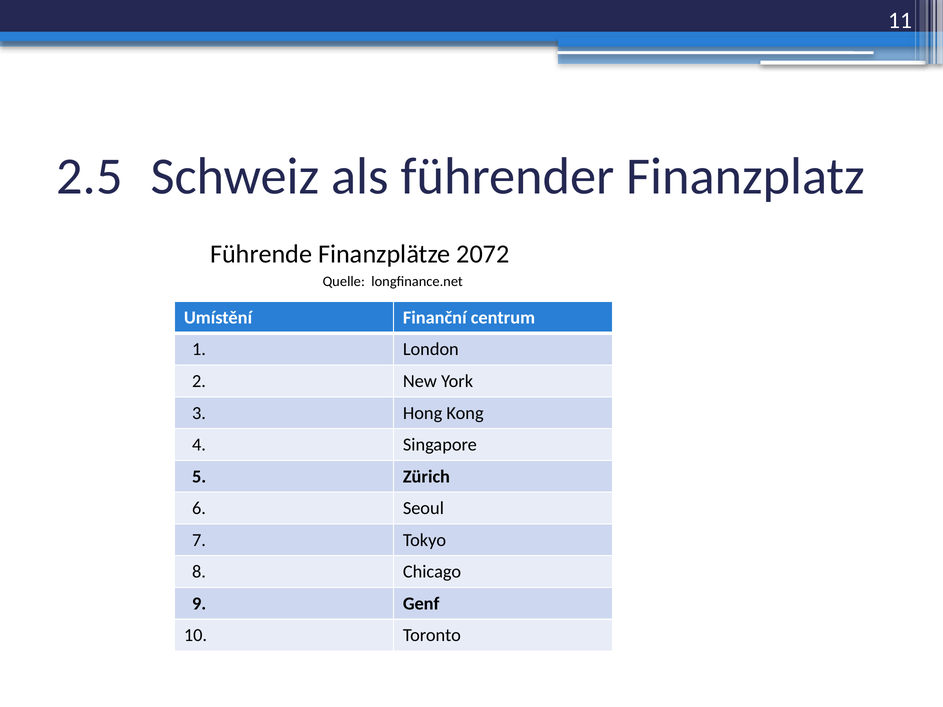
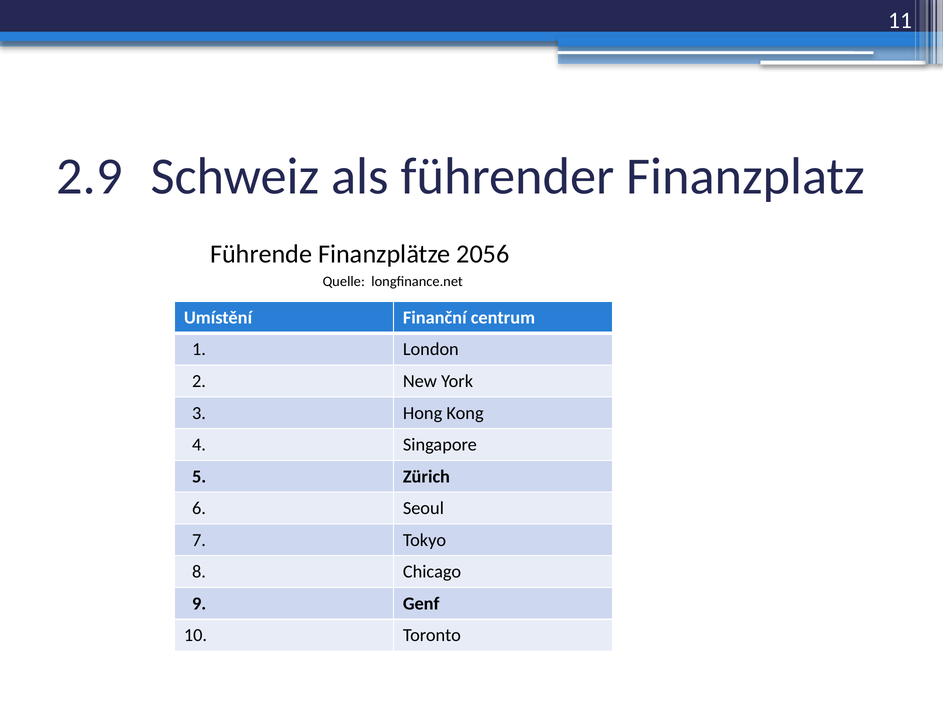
2.5: 2.5 -> 2.9 (90, 177)
2072: 2072 -> 2056 (483, 254)
